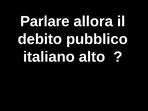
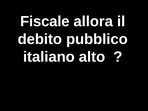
Parlare: Parlare -> Fiscale (45, 21)
